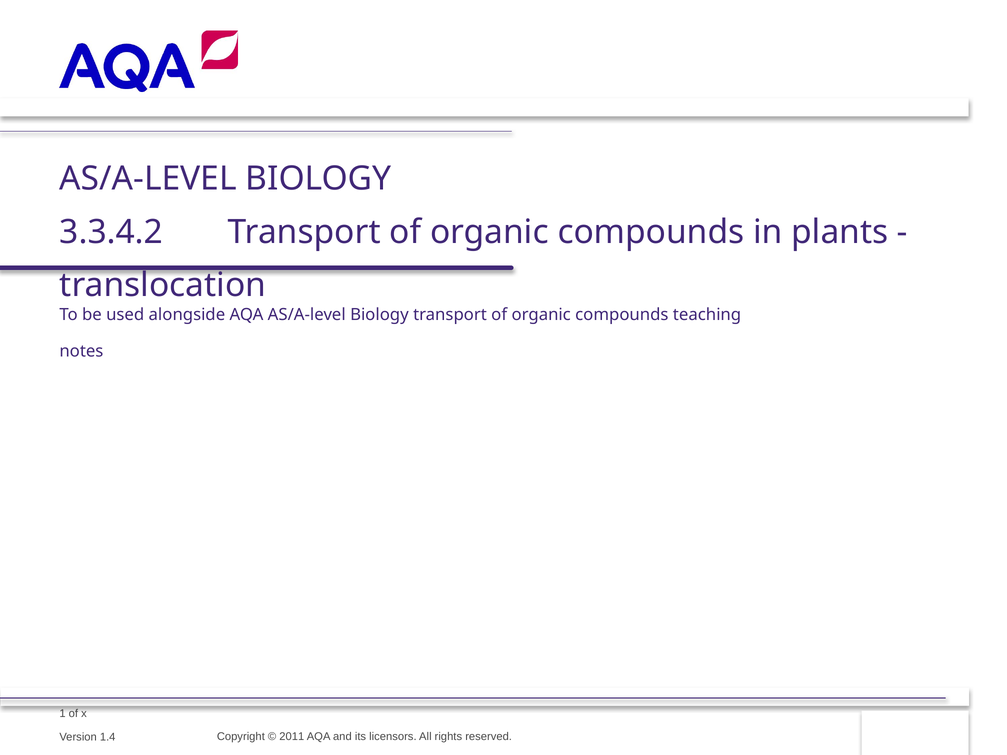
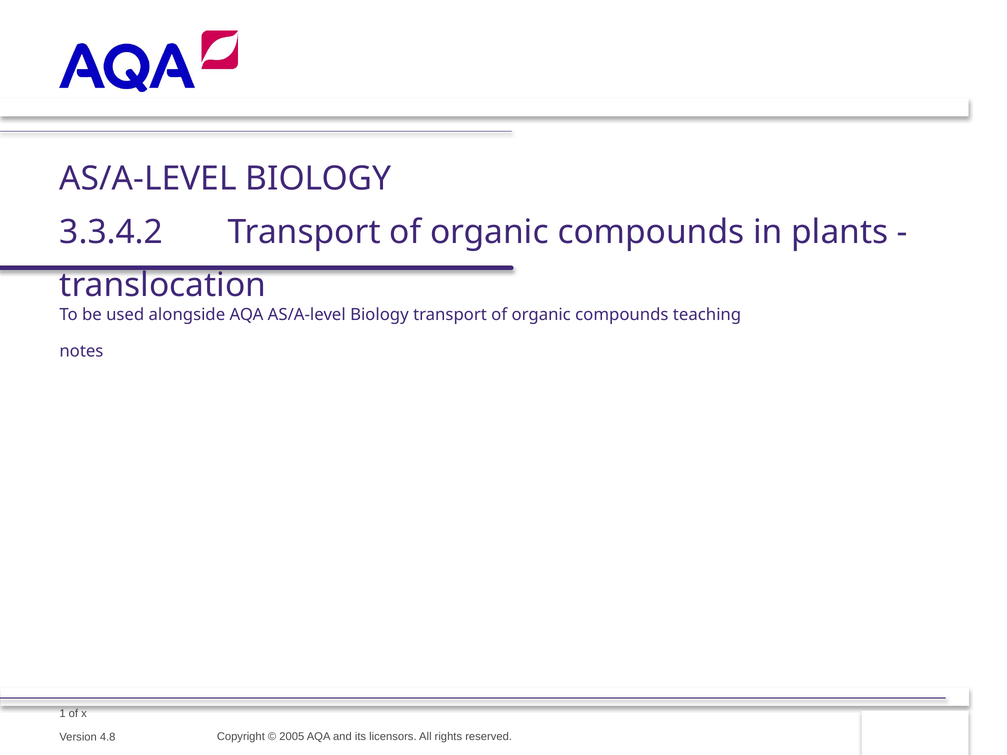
2011: 2011 -> 2005 (292, 737)
1.4: 1.4 -> 4.8 (108, 737)
